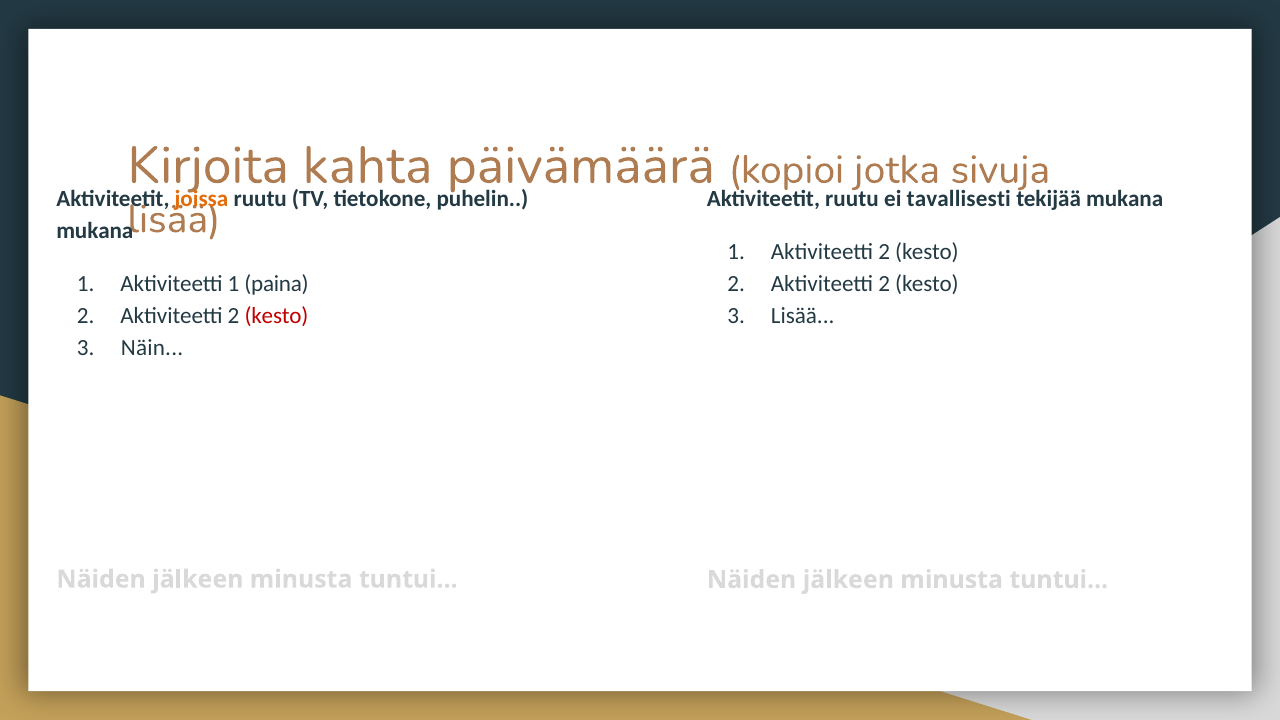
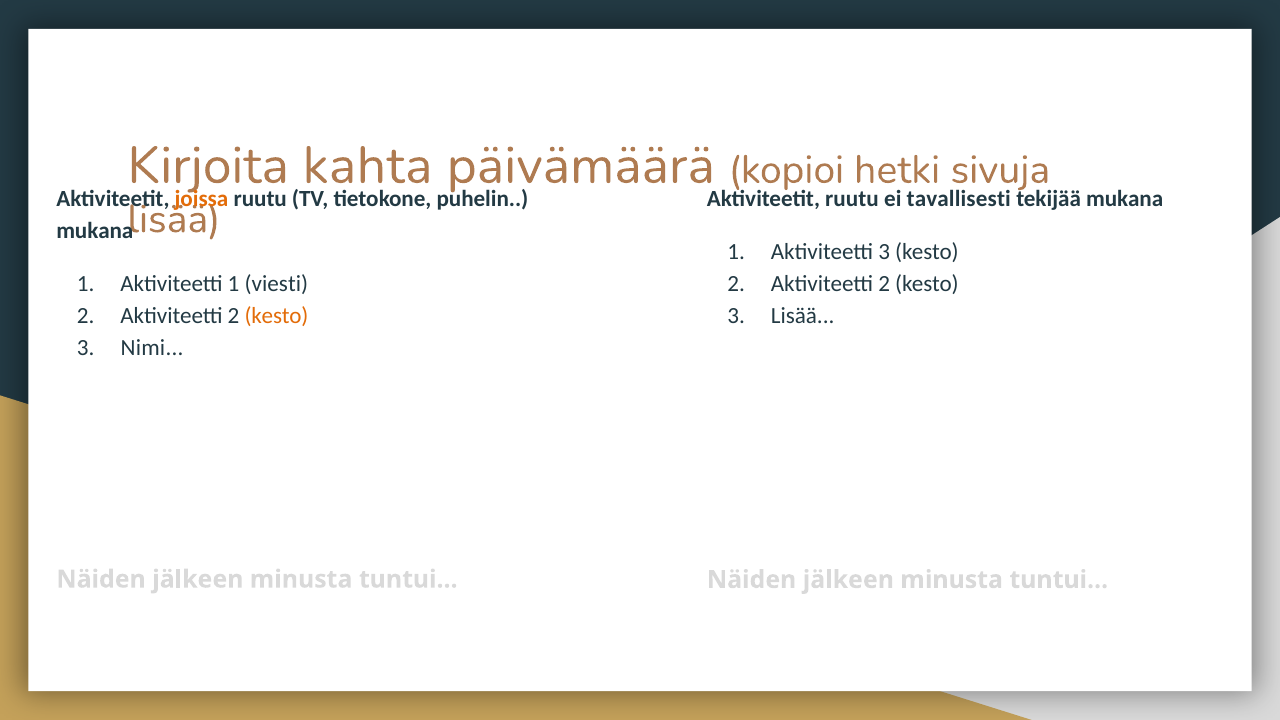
jotka: jotka -> hetki (897, 170)
1 Aktiviteetti 2: 2 -> 3 (884, 252)
paina: paina -> viesti (276, 284)
kesto colour: red -> orange (276, 316)
Näin: Näin -> Nimi (152, 347)
